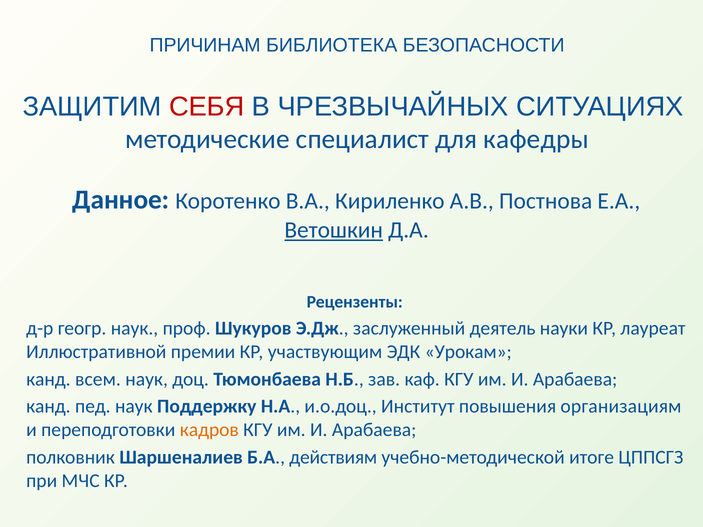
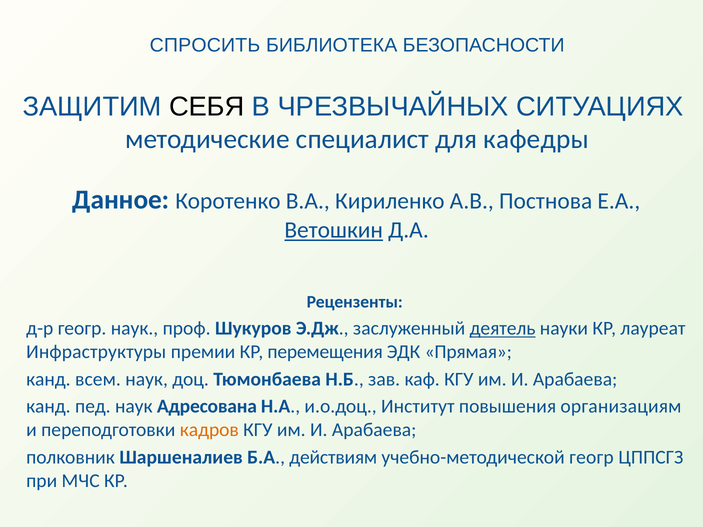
ПРИЧИНАМ: ПРИЧИНАМ -> СПРОСИТЬ (205, 45)
СЕБЯ colour: red -> black (207, 107)
деятель underline: none -> present (503, 329)
Иллюстративной: Иллюстративной -> Инфраструктуры (96, 352)
участвующим: участвующим -> перемещения (325, 352)
Урокам: Урокам -> Прямая (468, 352)
Поддержку: Поддержку -> Адресована (207, 407)
учебно-методической итоге: итоге -> геогр (591, 458)
